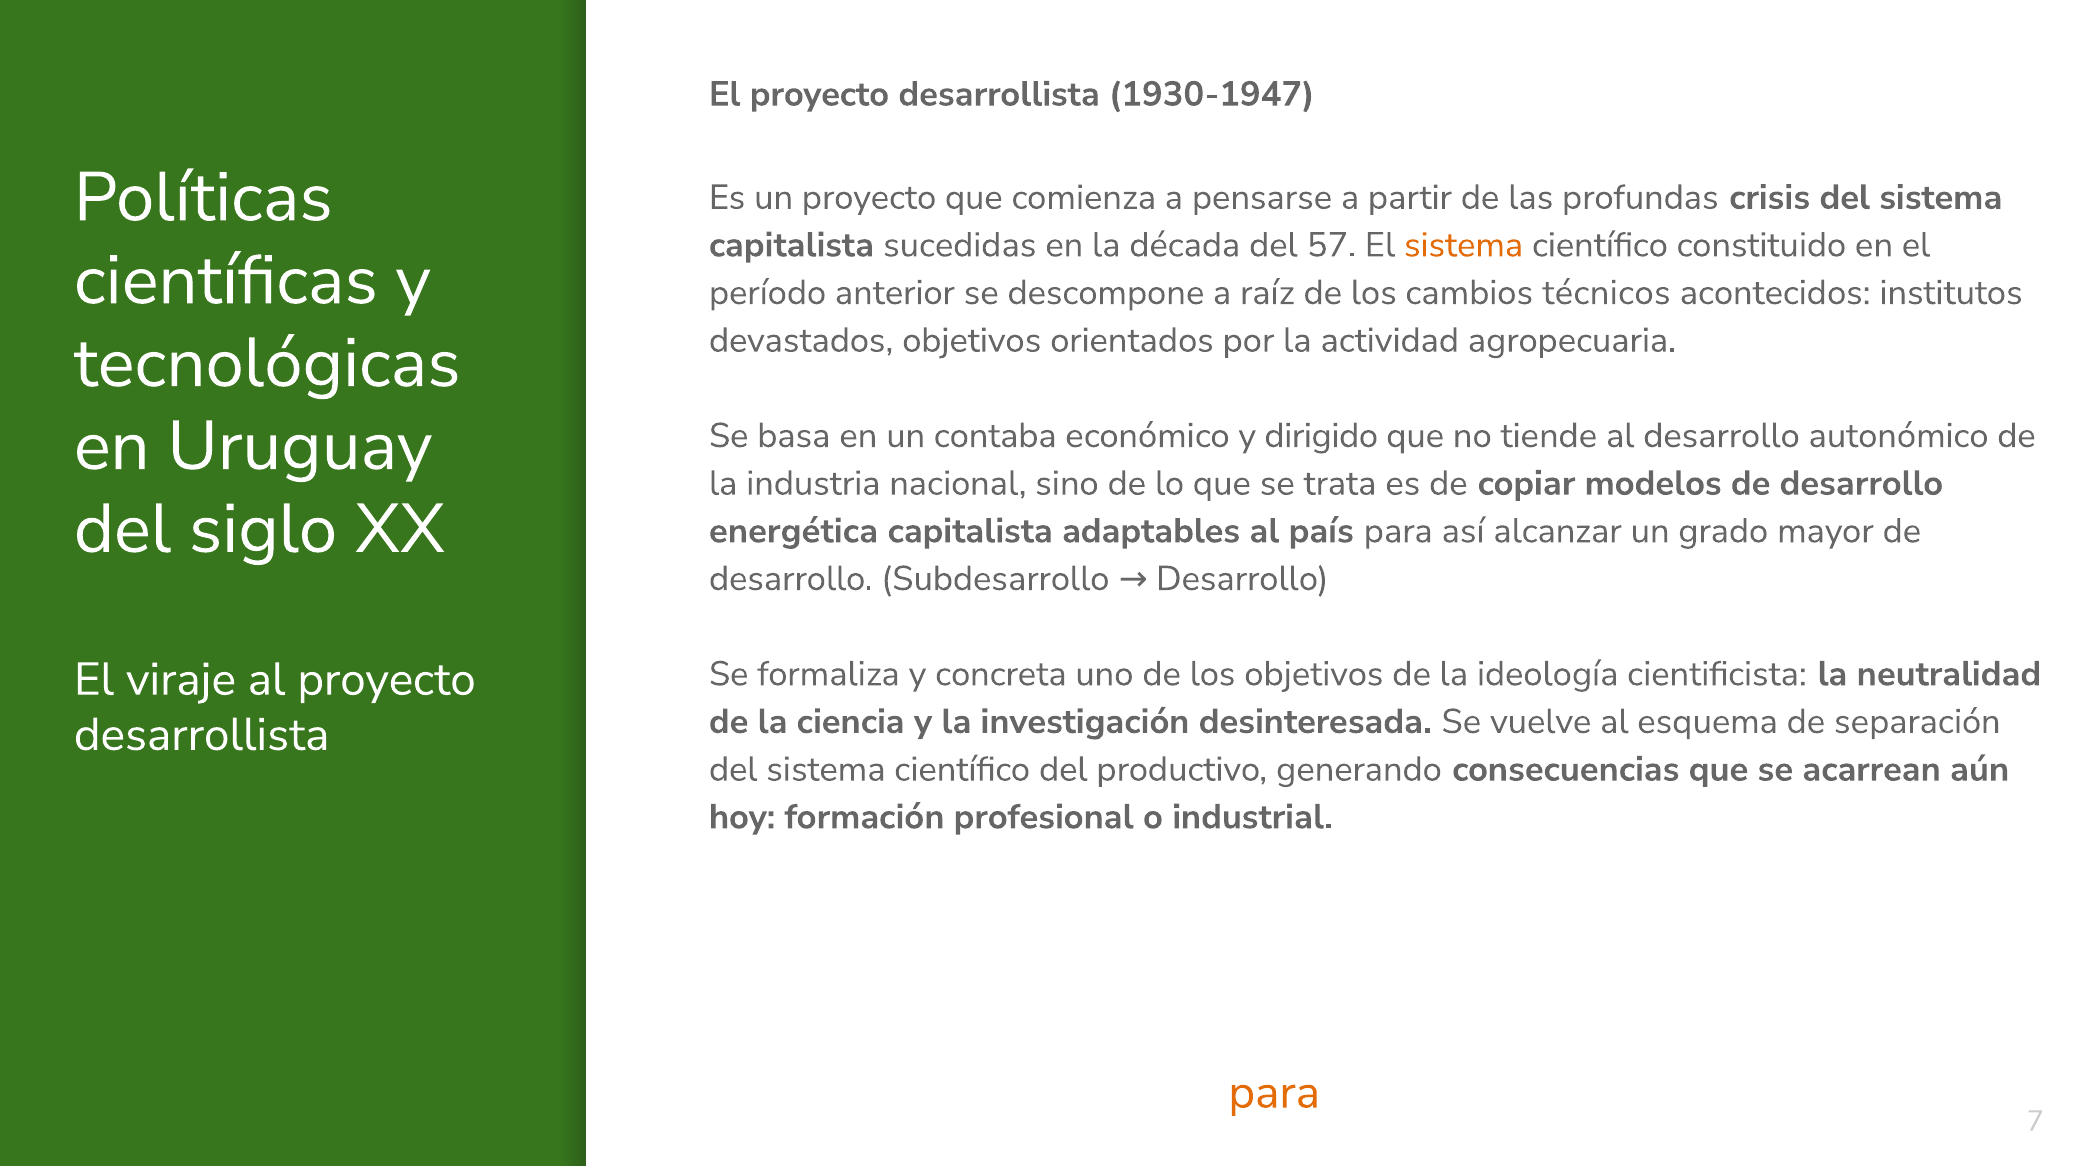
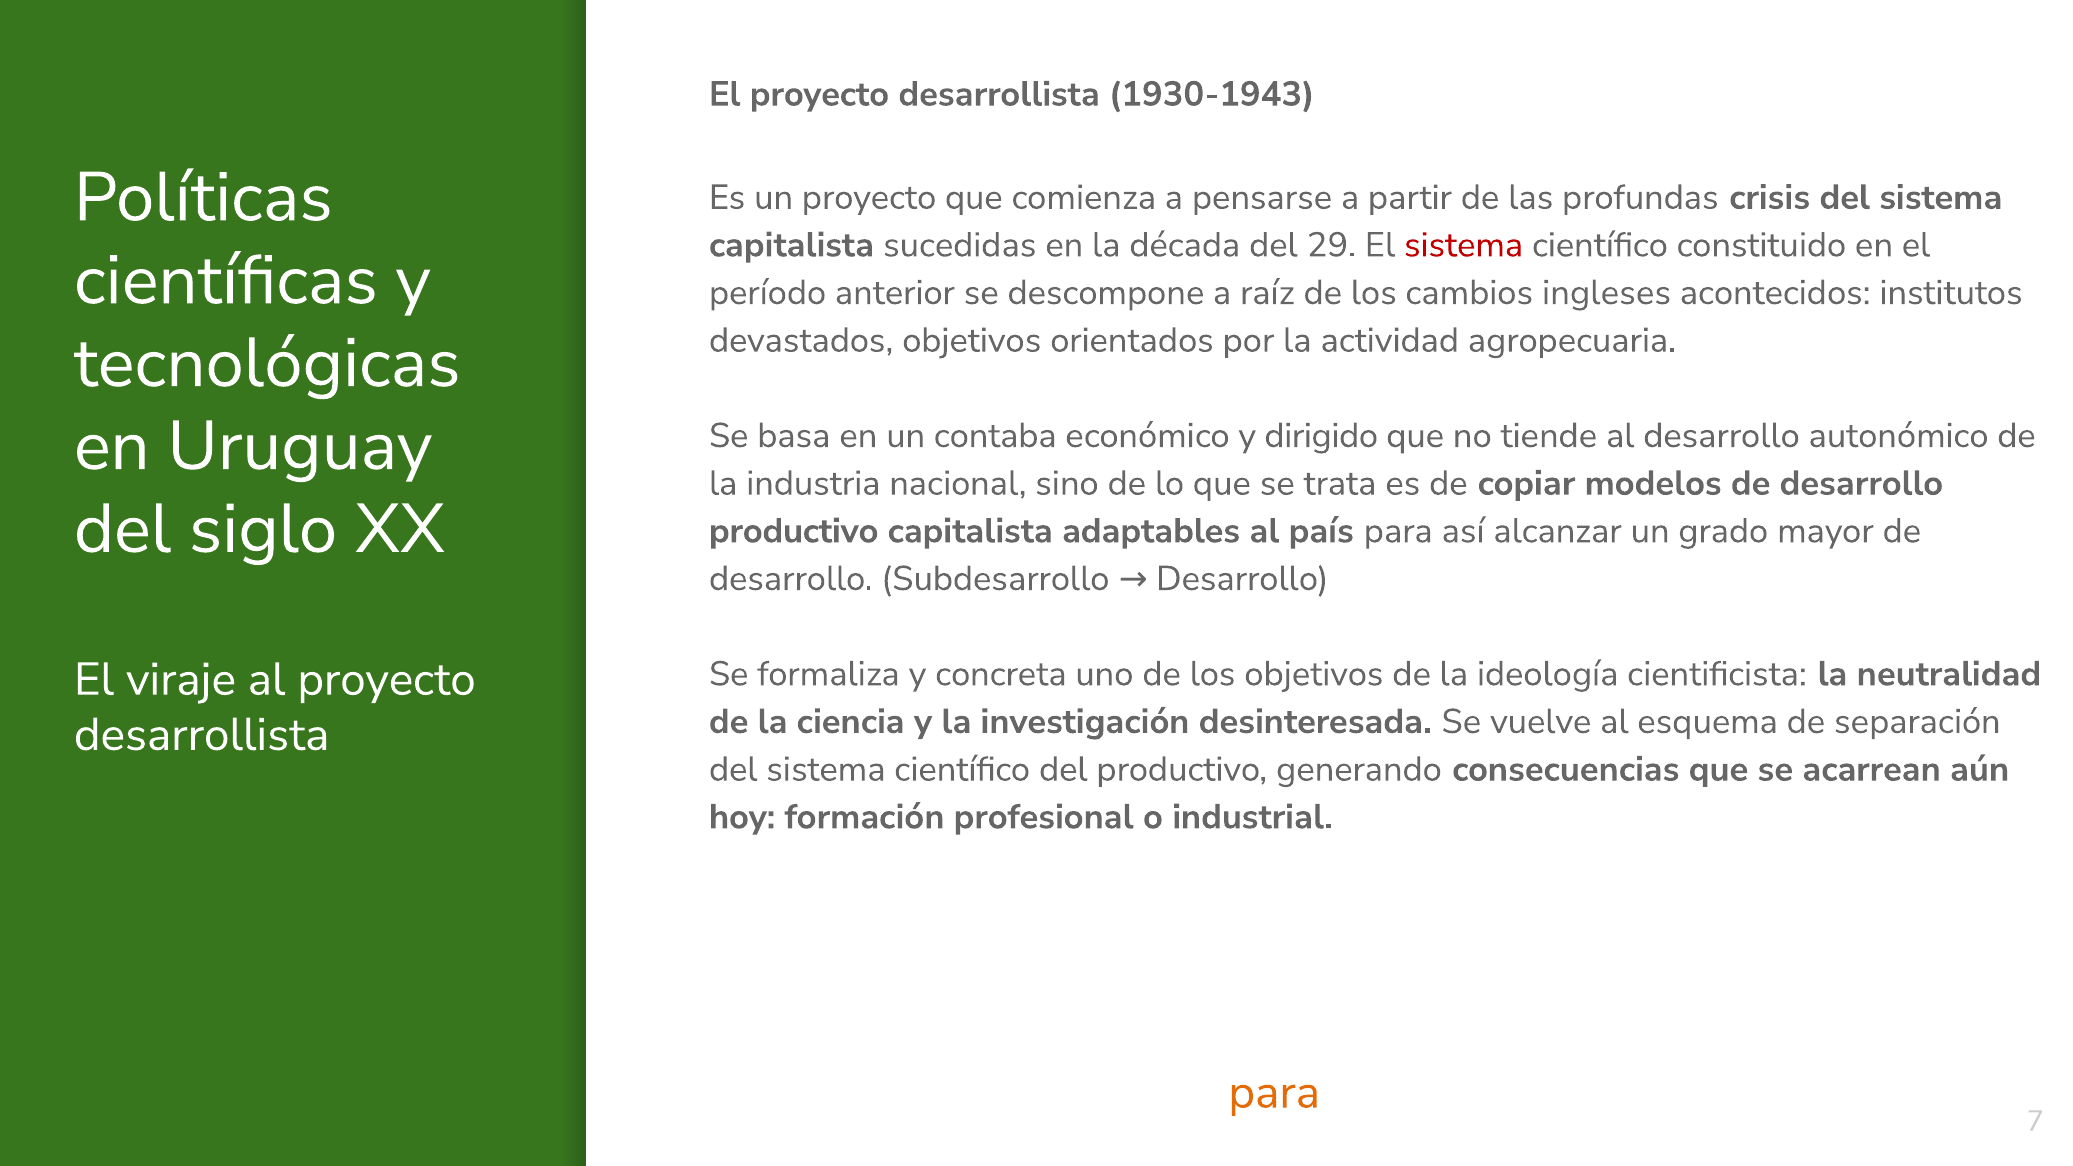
1930-1947: 1930-1947 -> 1930-1943 (1212, 94)
57: 57 -> 29 (1331, 245)
sistema colour: orange -> red (1464, 245)
técnicos: técnicos -> ingleses (1607, 293)
energética: energética -> productivo (794, 531)
